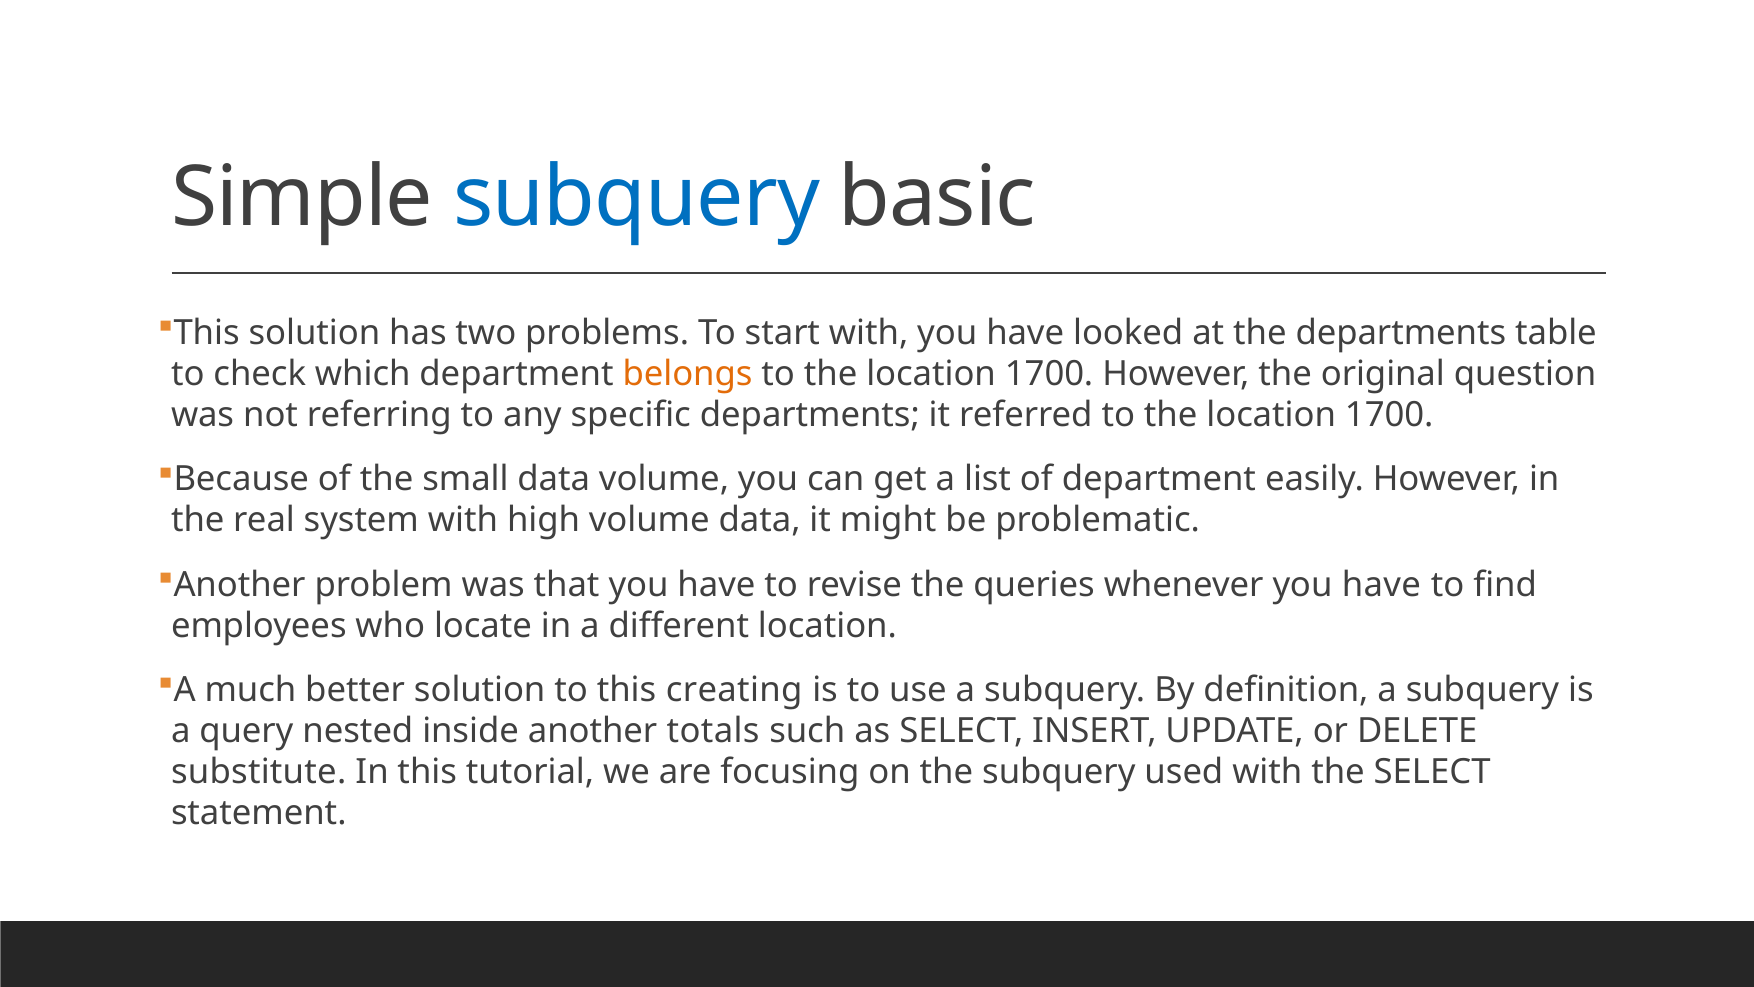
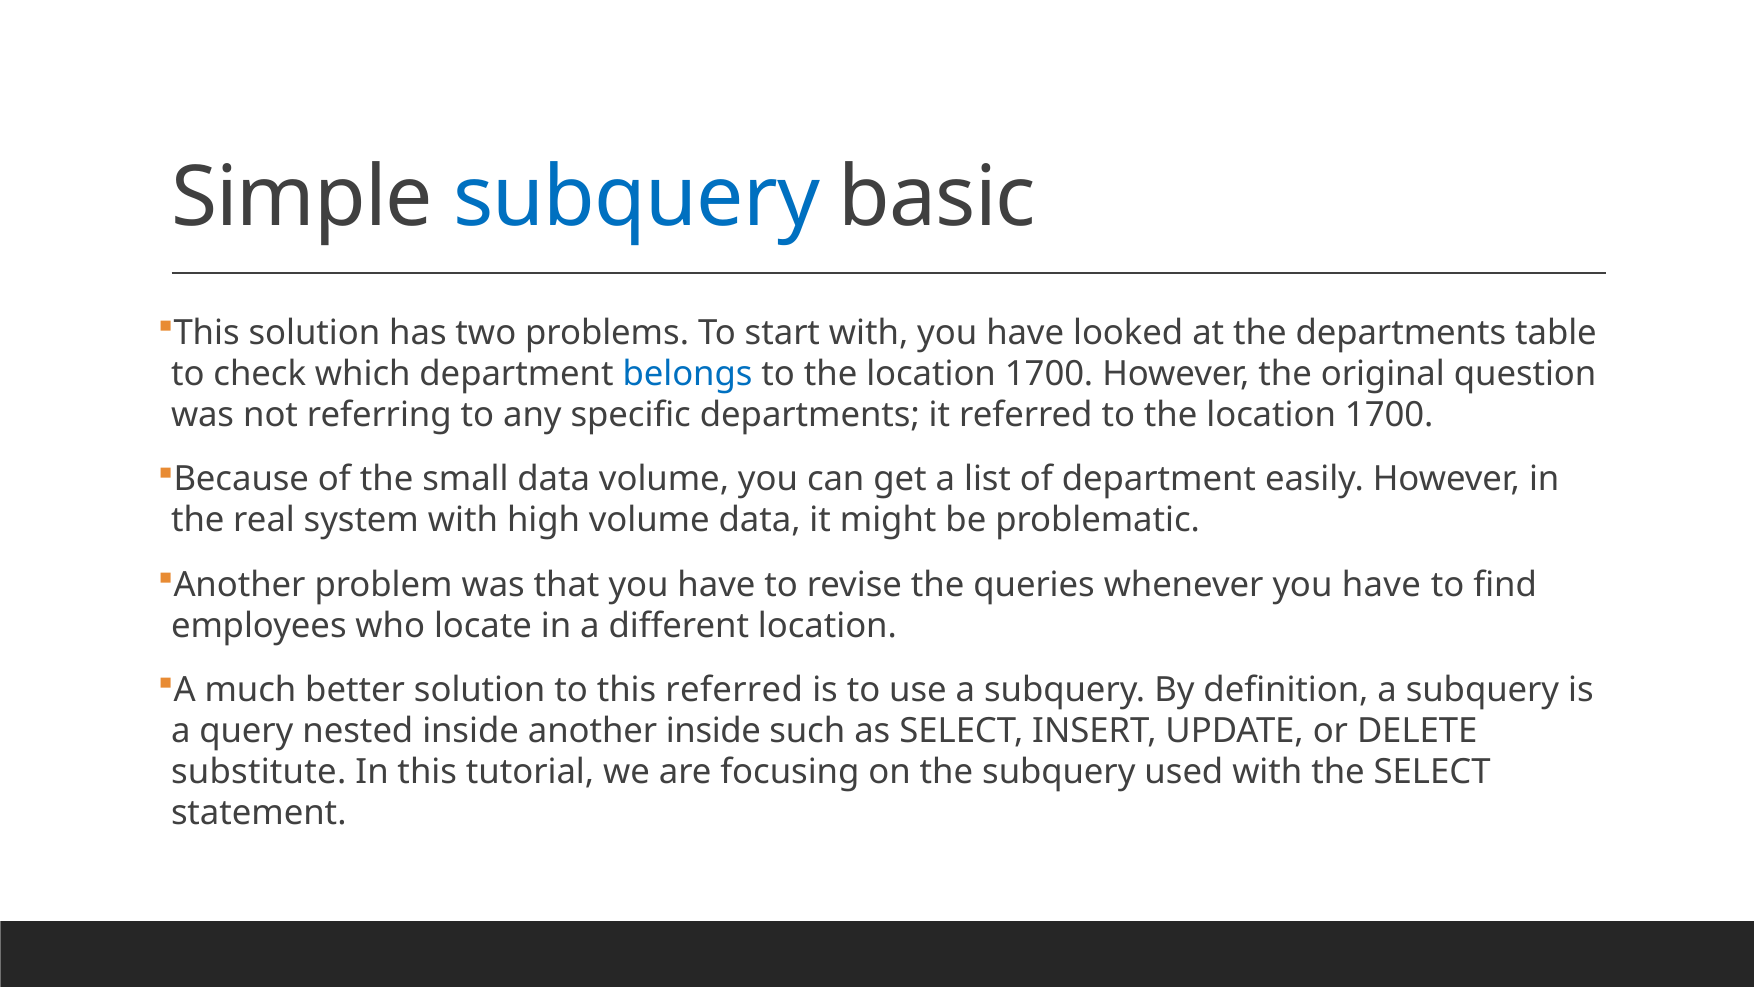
belongs colour: orange -> blue (688, 374)
this creating: creating -> referred (734, 690)
another totals: totals -> inside (713, 731)
